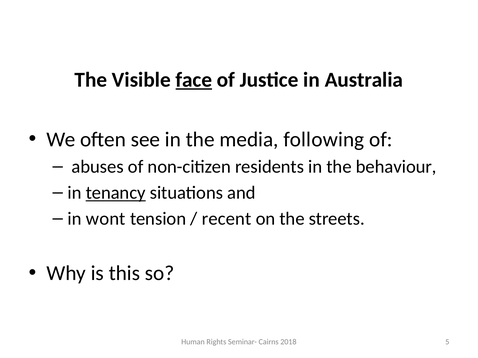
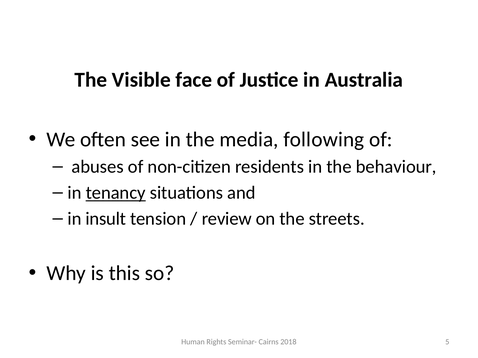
face underline: present -> none (194, 80)
wont: wont -> insult (106, 219)
recent: recent -> review (227, 219)
